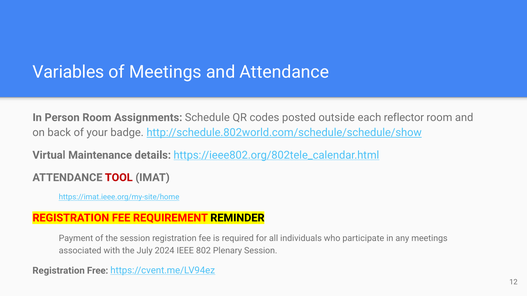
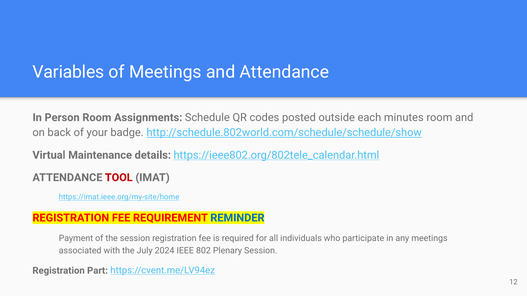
reflector: reflector -> minutes (404, 118)
REMINDER colour: black -> blue (237, 218)
Free: Free -> Part (98, 271)
